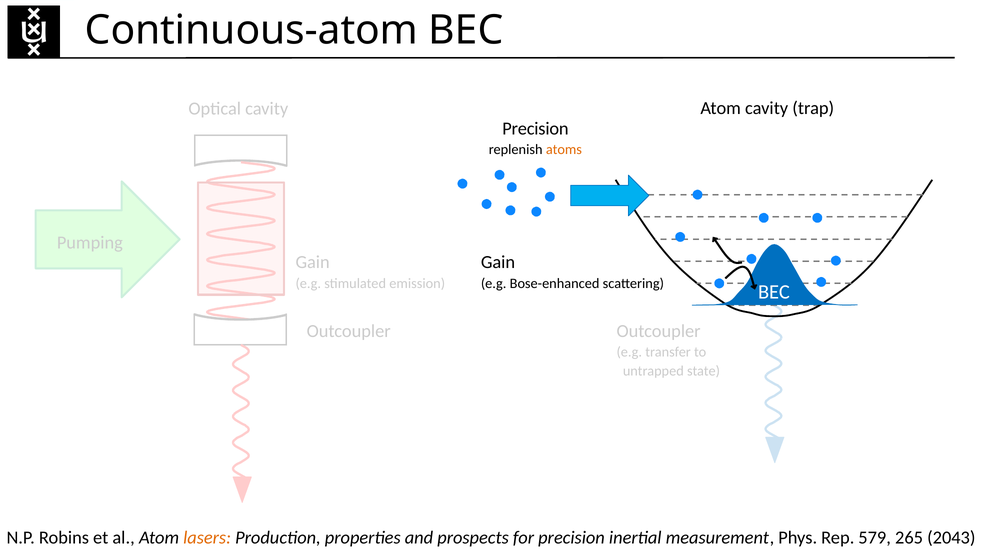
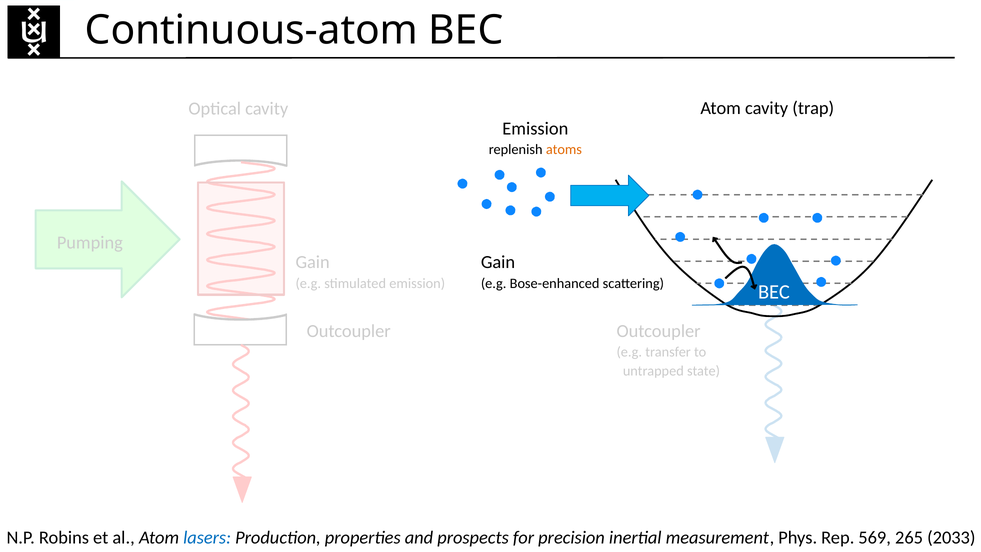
Precision: Precision -> Emission (535, 129)
lasers colour: orange -> blue (207, 538)
579: 579 -> 569 (875, 538)
2043: 2043 -> 2033 (951, 538)
